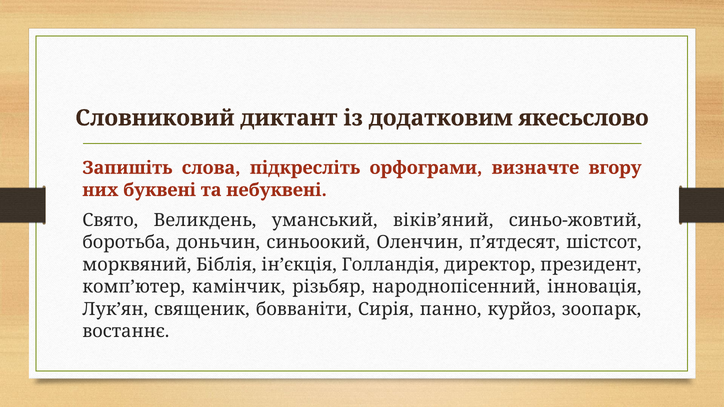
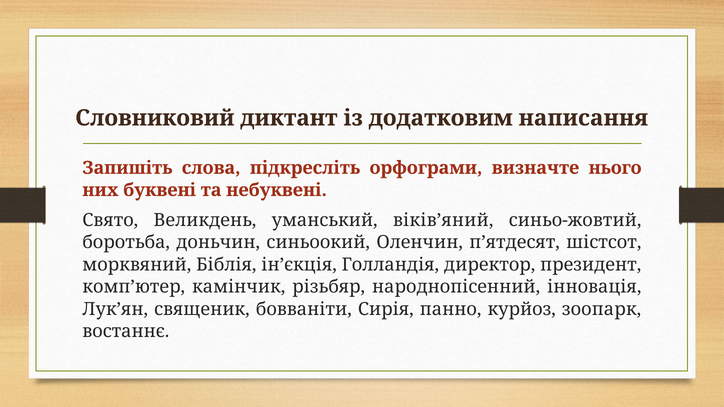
якесьслово: якесьслово -> написання (583, 118)
вгору: вгору -> нього (615, 168)
